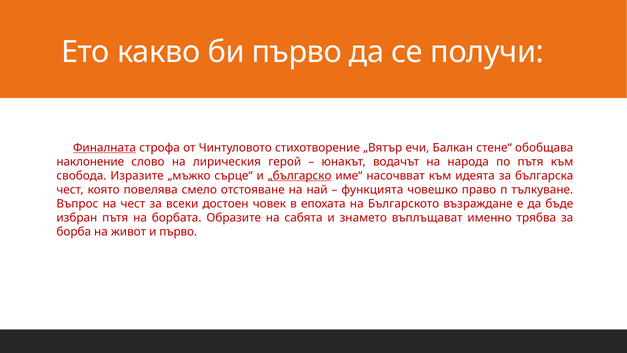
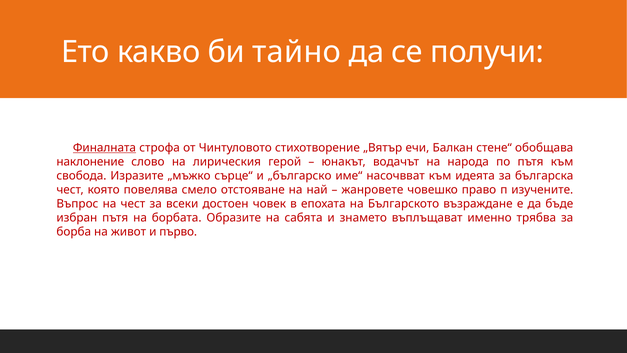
би първо: първо -> тайно (297, 52)
„българско underline: present -> none (300, 176)
функцията: функцията -> жанровете (372, 190)
тълкуване: тълкуване -> изучените (542, 190)
